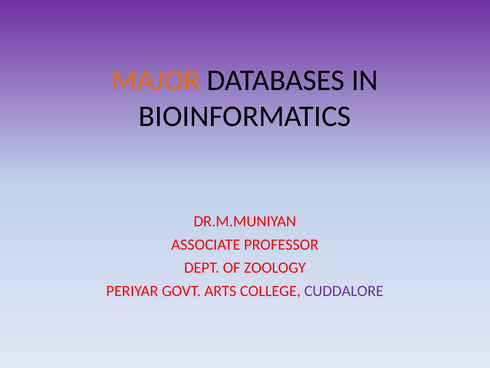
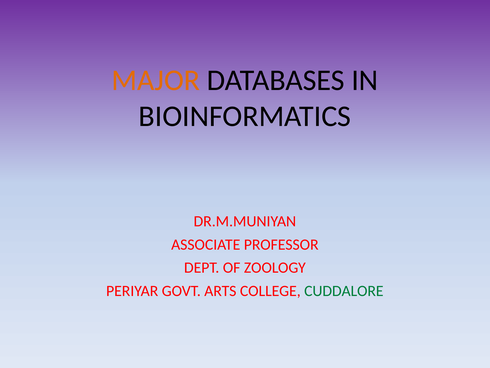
CUDDALORE colour: purple -> green (344, 291)
